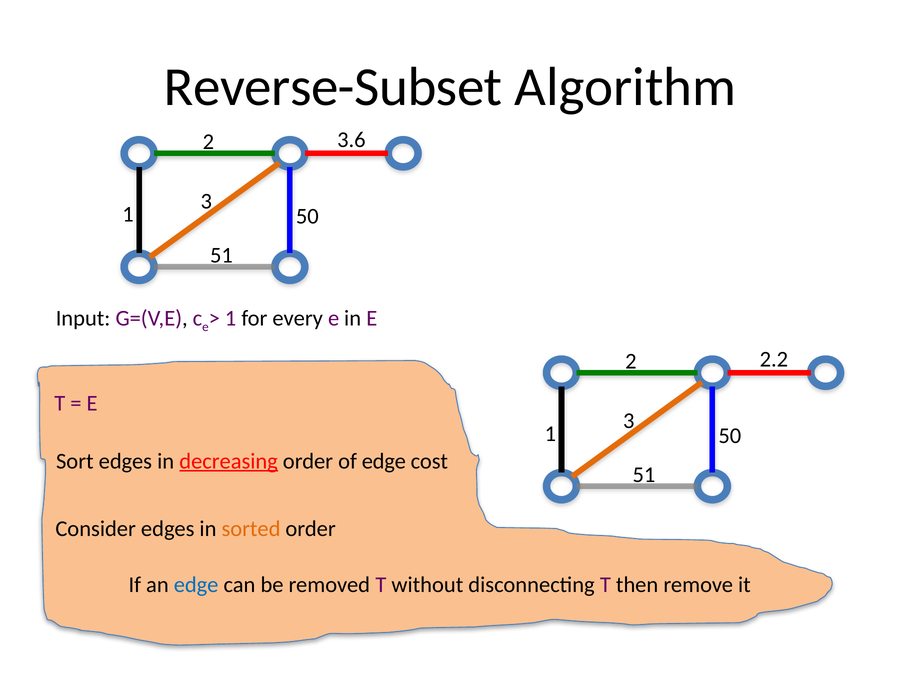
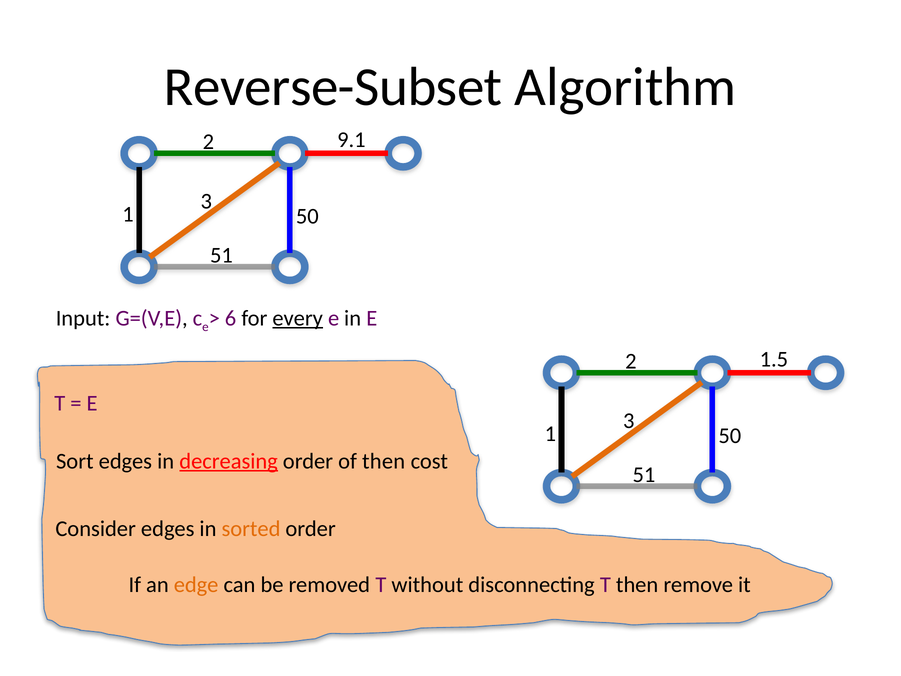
3.6: 3.6 -> 9.1 (351, 140)
1: 1 -> 6 (231, 318)
every underline: none -> present (298, 318)
2.2: 2.2 -> 1.5 (774, 359)
of edge: edge -> then (384, 461)
edge colour: blue -> orange (196, 584)
